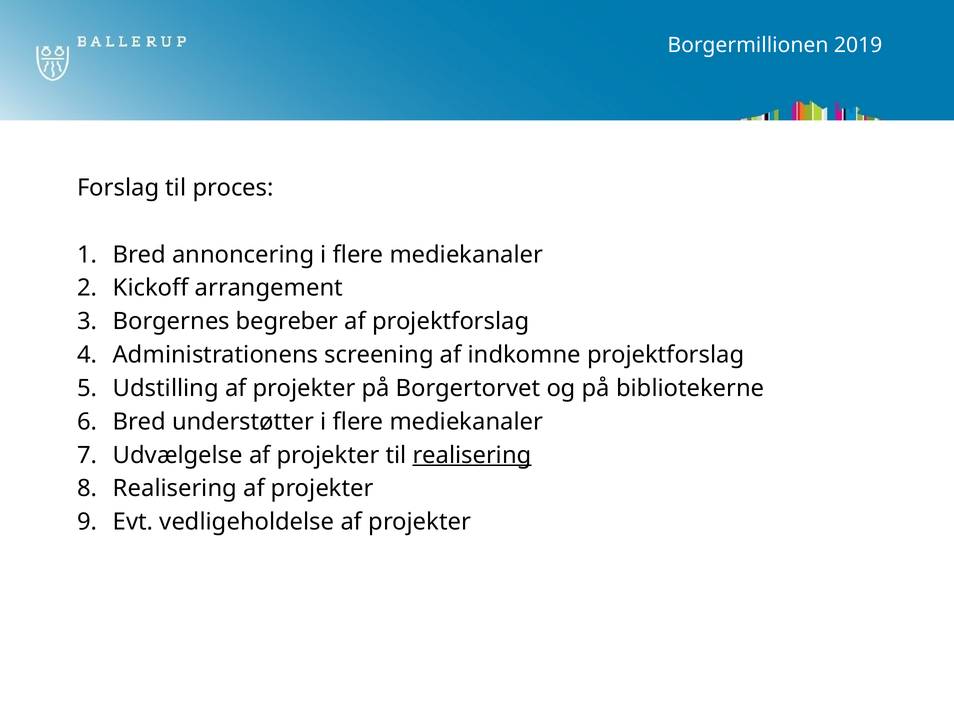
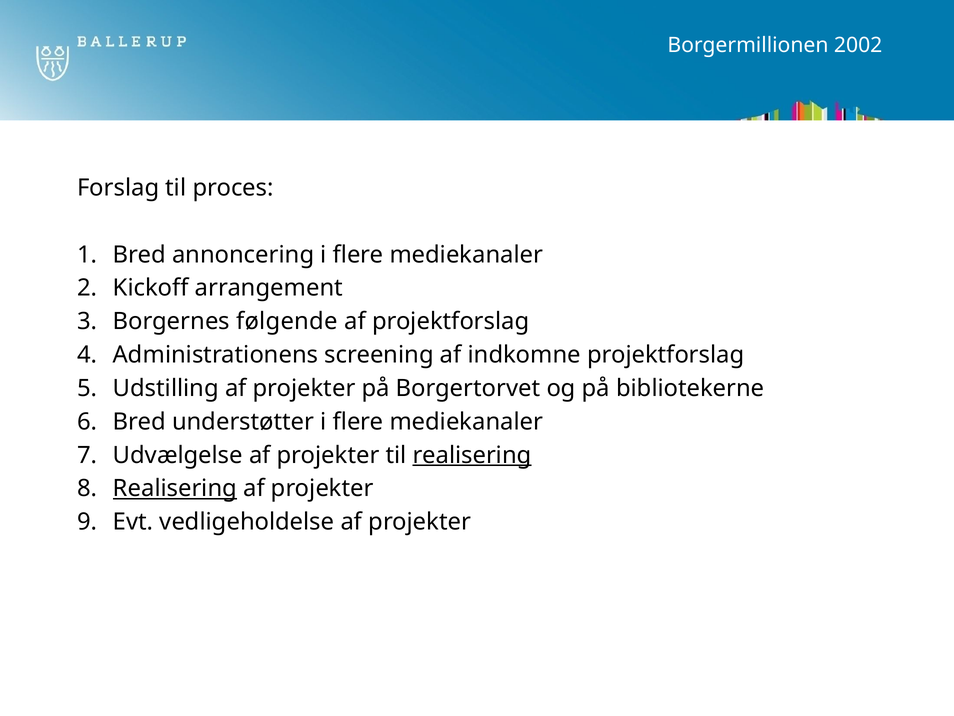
2019: 2019 -> 2002 (858, 45)
begreber: begreber -> følgende (287, 321)
Realisering underline: none -> present (175, 488)
